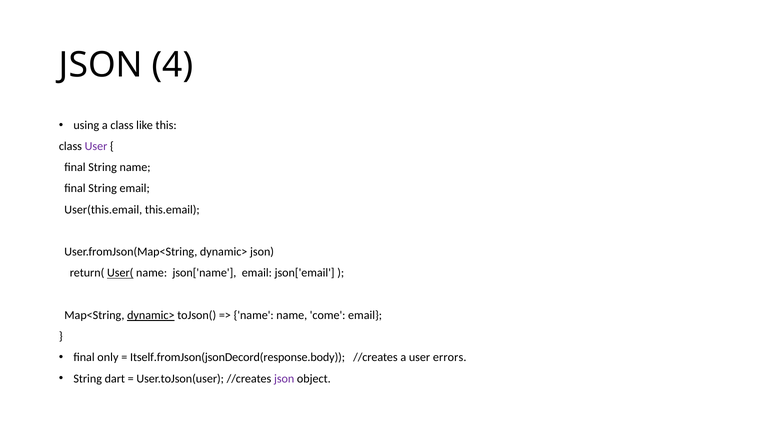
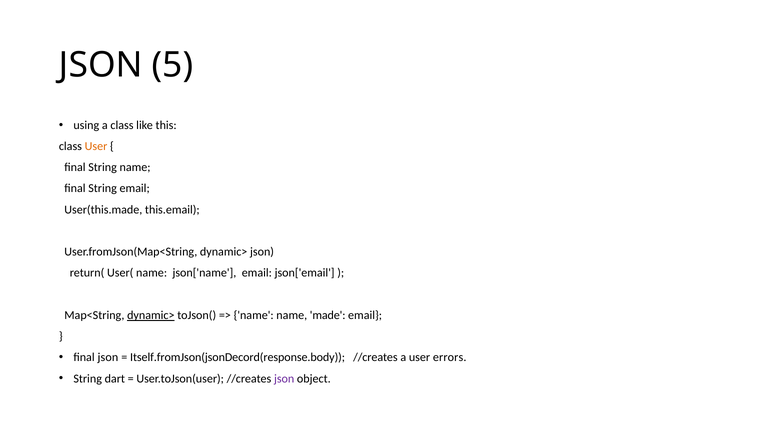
4: 4 -> 5 (173, 65)
User colour: purple -> orange (96, 146)
User(this.email: User(this.email -> User(this.made (103, 210)
User( underline: present -> none (120, 273)
come: come -> made (328, 315)
final only: only -> json (108, 357)
